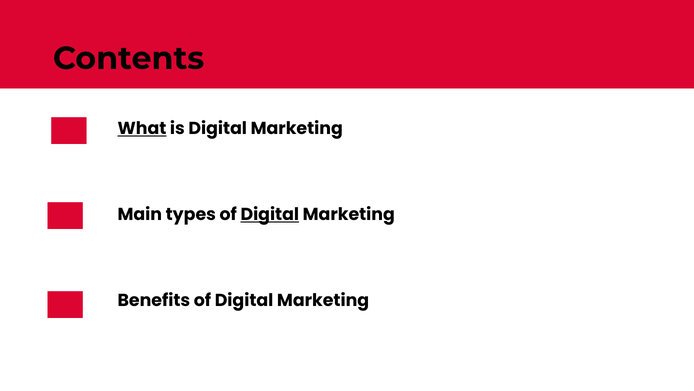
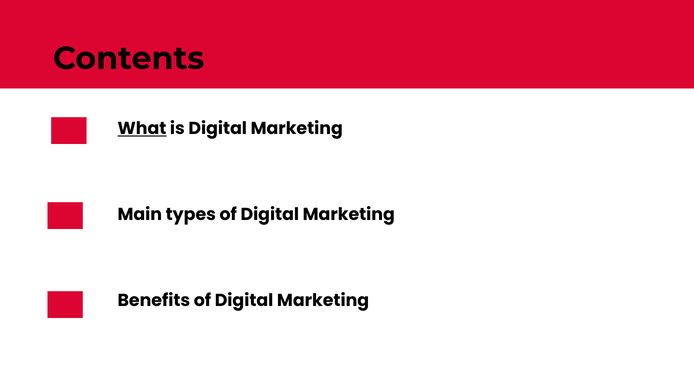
Digital underline: present -> none (270, 214)
